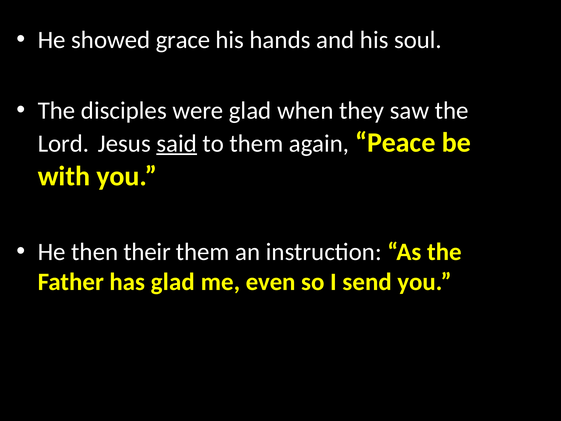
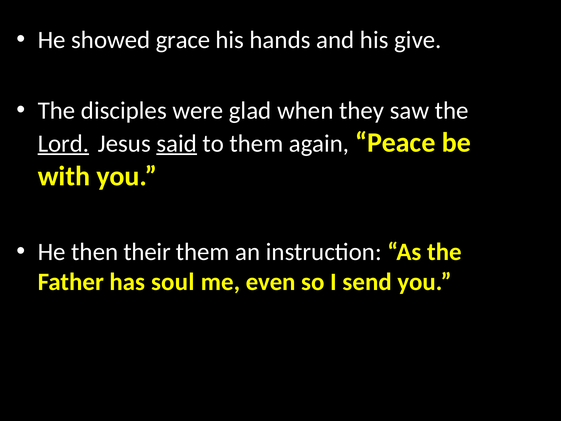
soul: soul -> give (418, 40)
Lord underline: none -> present (63, 143)
has glad: glad -> soul (173, 282)
